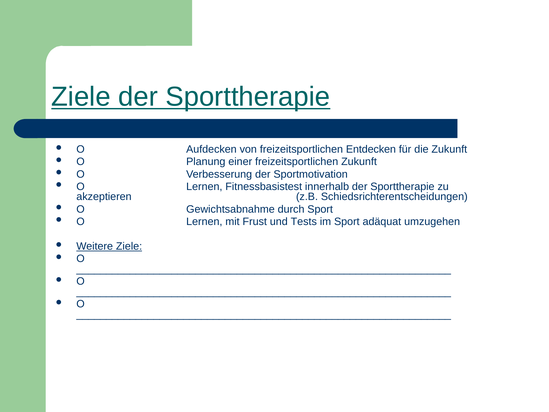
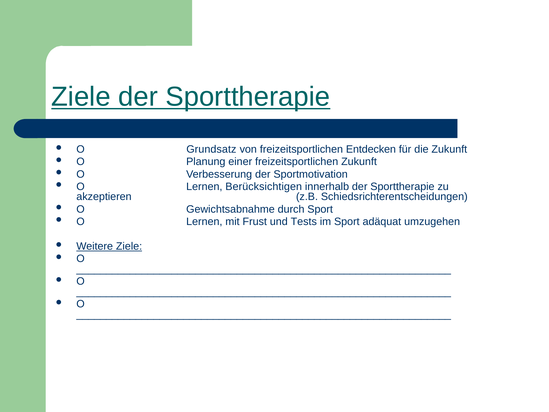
Aufdecken: Aufdecken -> Grundsatz (211, 149)
Fitnessbasistest: Fitnessbasistest -> Berücksichtigen (264, 186)
